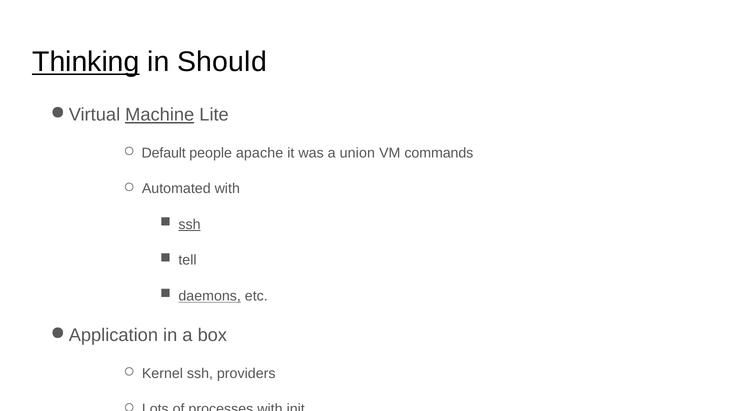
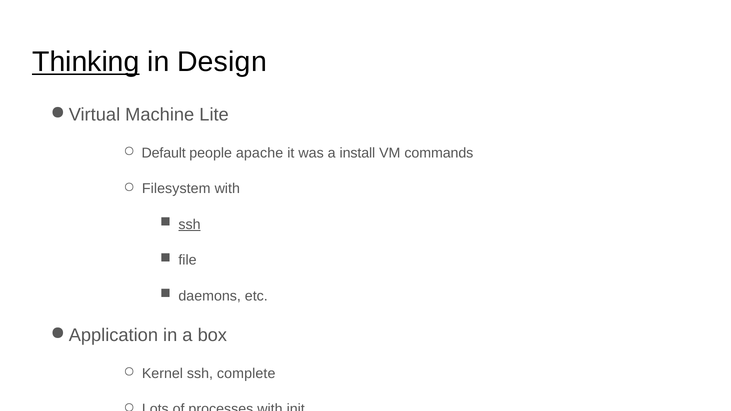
Should: Should -> Design (222, 62)
Machine underline: present -> none (160, 115)
union: union -> install (357, 153)
Automated: Automated -> Filesystem (176, 189)
tell: tell -> file (188, 260)
daemons underline: present -> none (210, 296)
providers: providers -> complete (246, 374)
